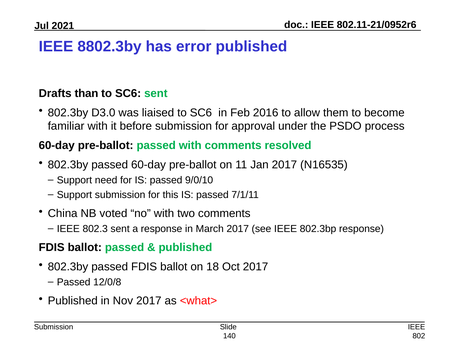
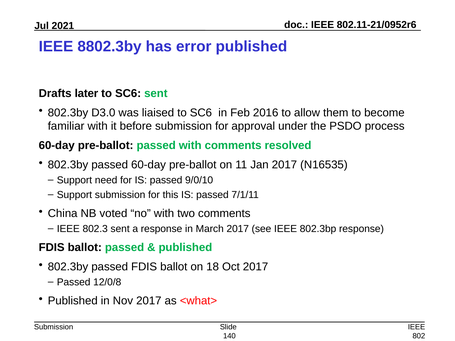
than: than -> later (86, 93)
